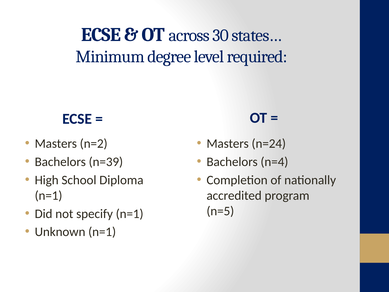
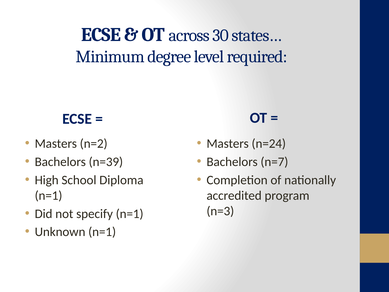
n=4: n=4 -> n=7 (274, 162)
n=5: n=5 -> n=3 (220, 211)
